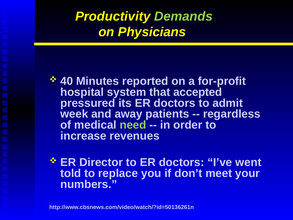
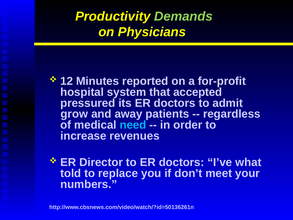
40: 40 -> 12 (67, 81)
week: week -> grow (74, 114)
need colour: light green -> light blue (133, 125)
went: went -> what (248, 162)
